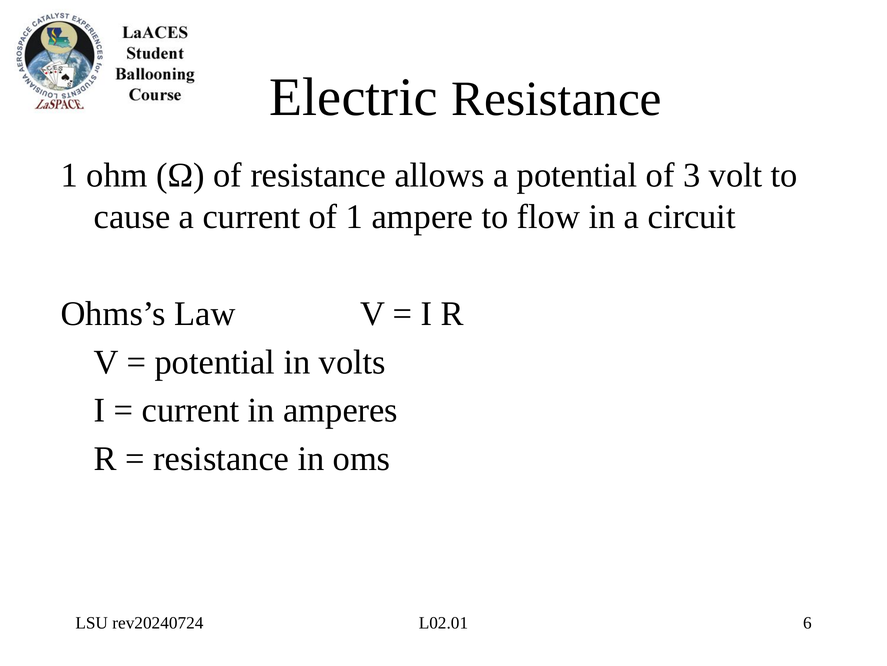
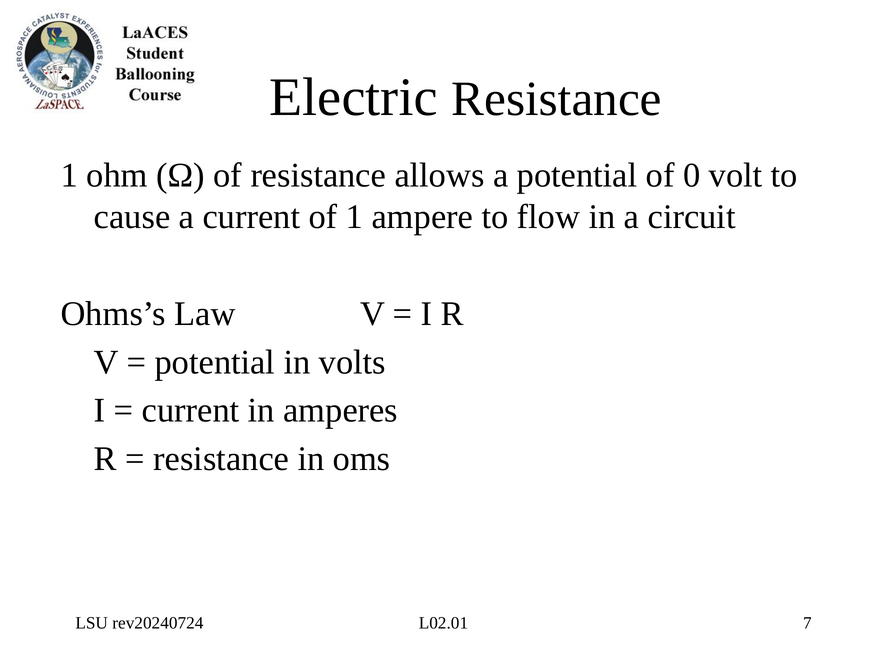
3: 3 -> 0 (692, 175)
6: 6 -> 7 (807, 622)
